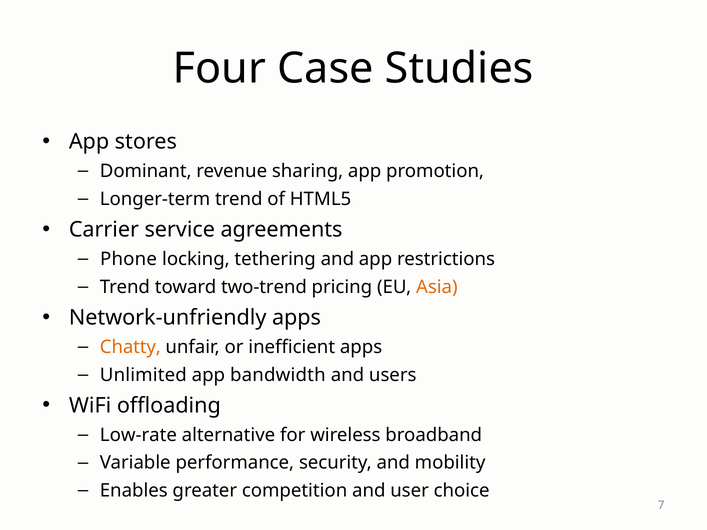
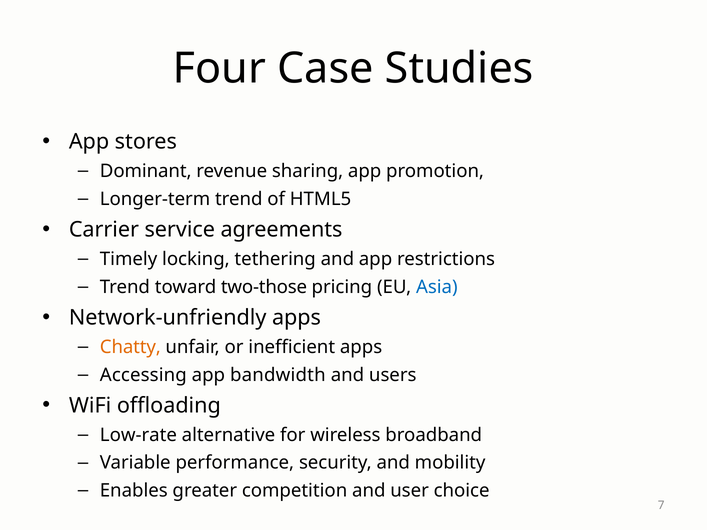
Phone: Phone -> Timely (129, 259)
two-trend: two-trend -> two-those (264, 287)
Asia colour: orange -> blue (437, 287)
Unlimited: Unlimited -> Accessing (143, 375)
